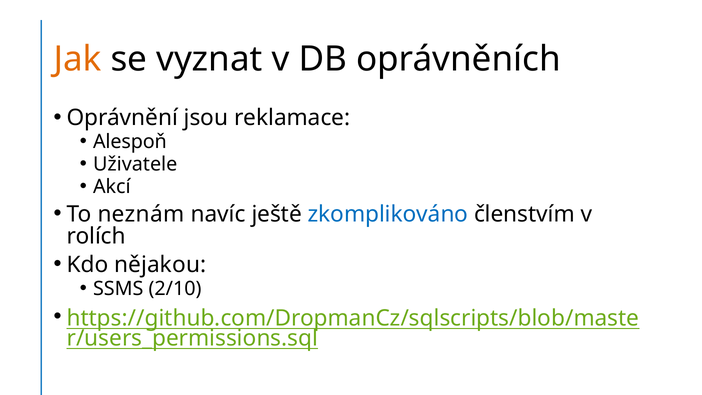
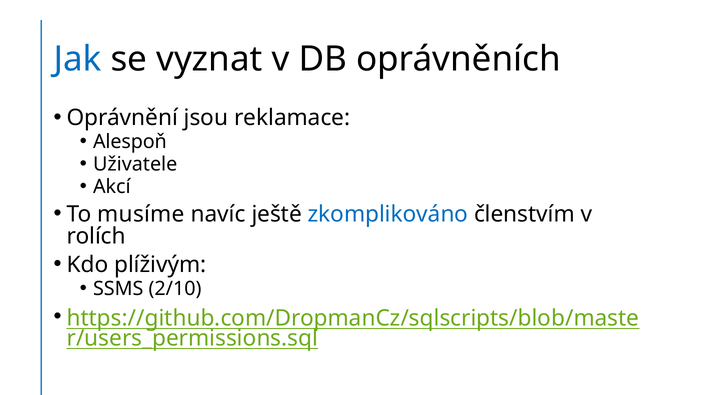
Jak colour: orange -> blue (78, 59)
neznám: neznám -> musíme (141, 214)
nějakou: nějakou -> plíživým (160, 265)
